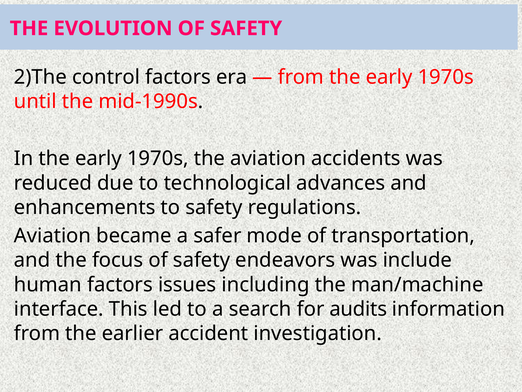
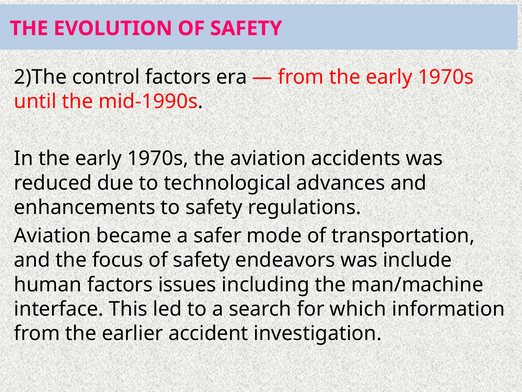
audits: audits -> which (358, 309)
